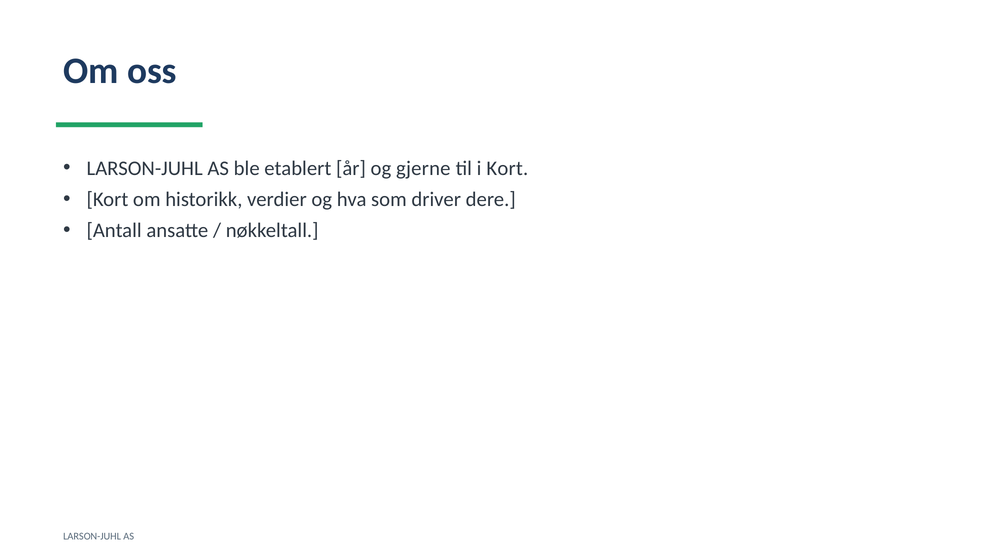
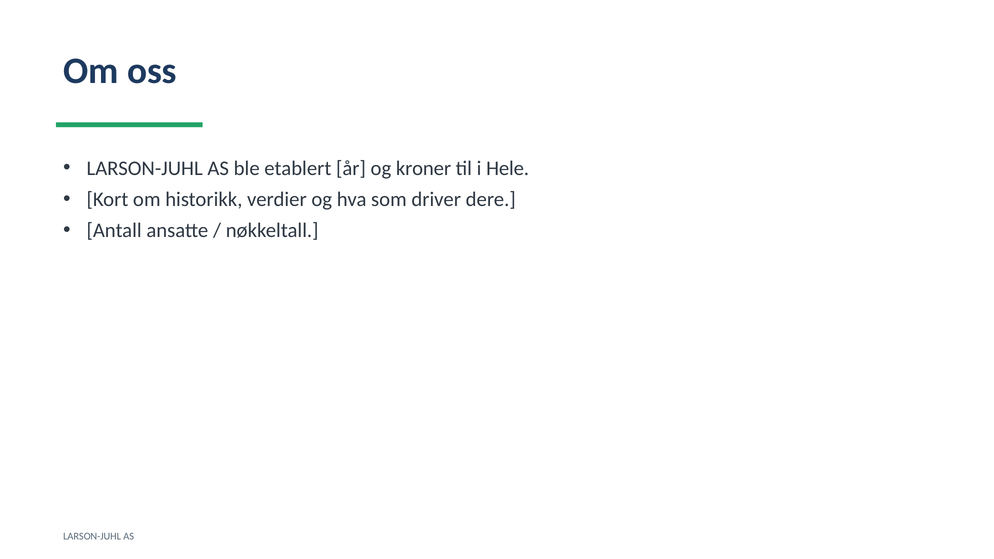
gjerne: gjerne -> kroner (423, 168)
i Kort: Kort -> Hele (508, 168)
